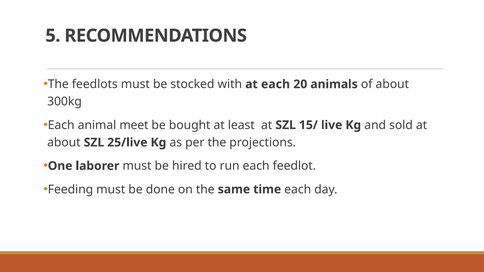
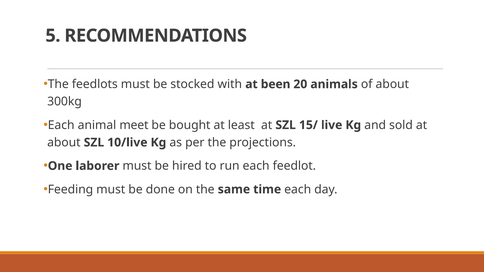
at each: each -> been (276, 84)
25/live: 25/live -> 10/live (127, 143)
